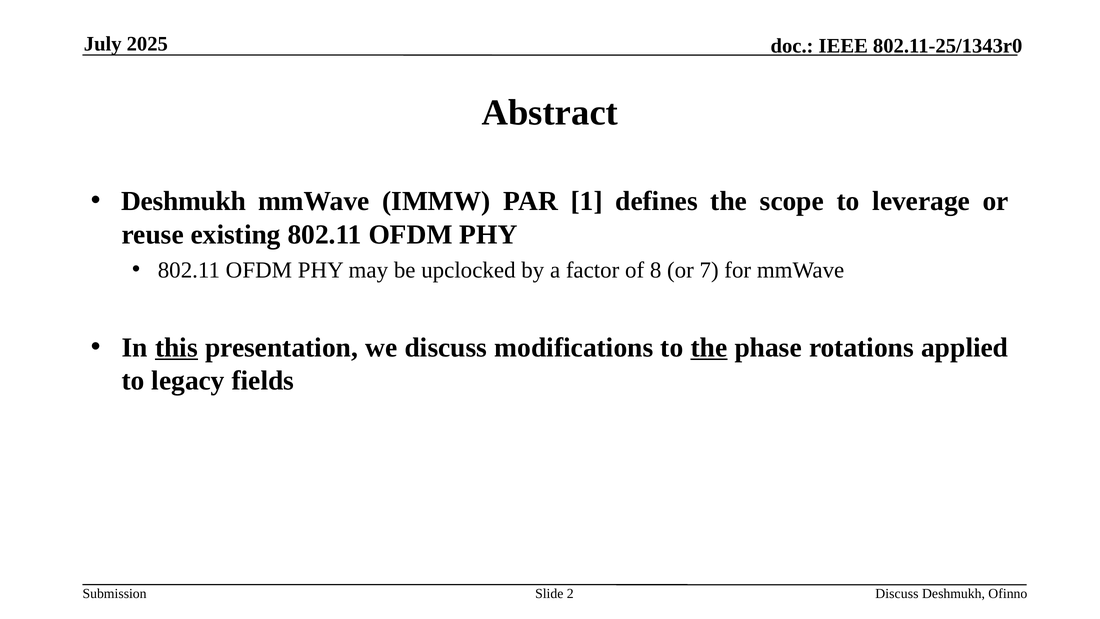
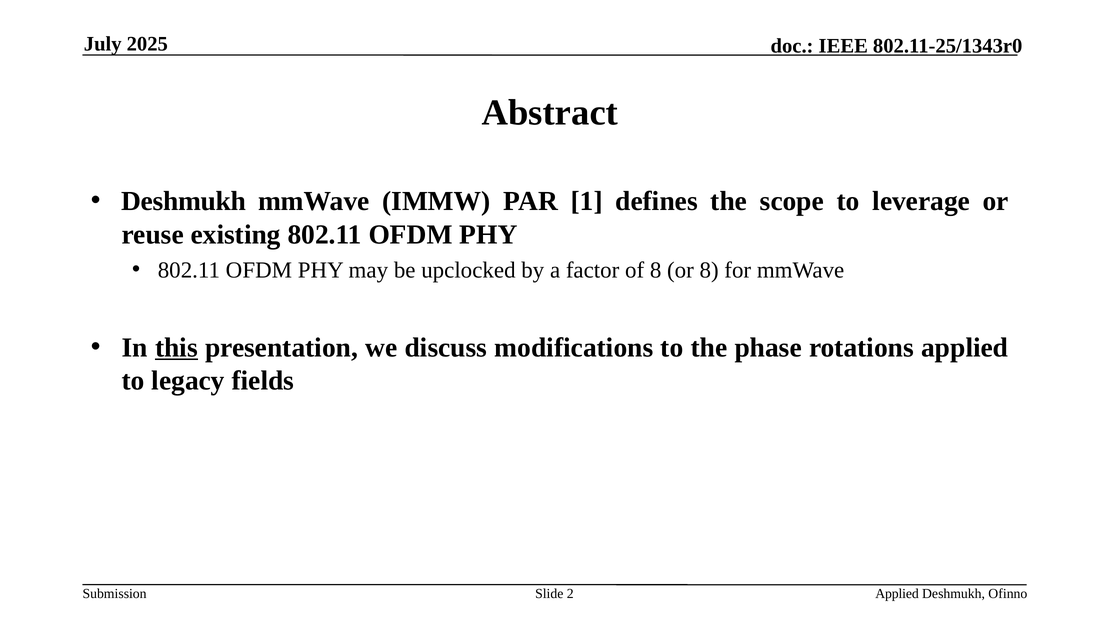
or 7: 7 -> 8 (709, 270)
the underline: present -> none (709, 347)
Discuss: Discuss -> Applied (897, 593)
